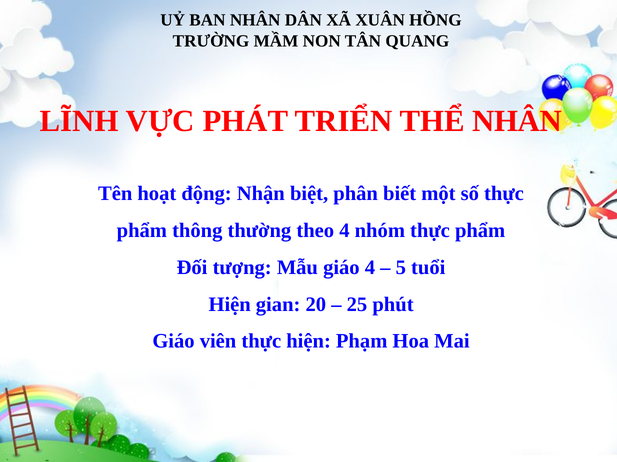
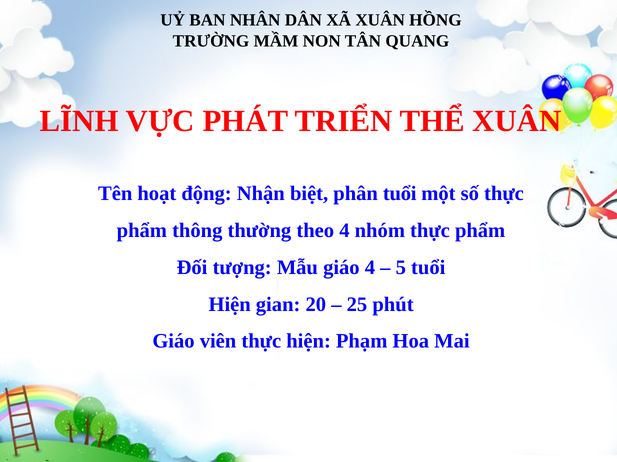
THỂ NHÂN: NHÂN -> XUÂN (517, 121)
phân biết: biết -> tuổi (400, 194)
